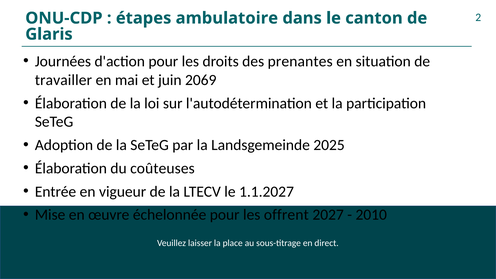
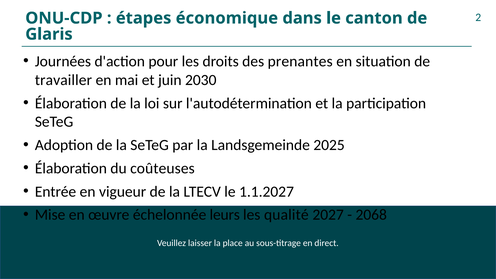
ambulatoire: ambulatoire -> économique (227, 18)
2069: 2069 -> 2030 (201, 80)
échelonnée pour: pour -> leurs (225, 215)
offrent: offrent -> qualité (286, 215)
2010: 2010 -> 2068 (371, 215)
